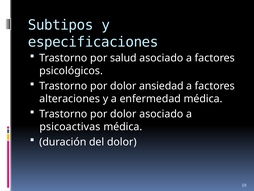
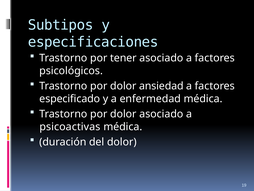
salud: salud -> tener (123, 58)
alteraciones: alteraciones -> especificado (70, 98)
